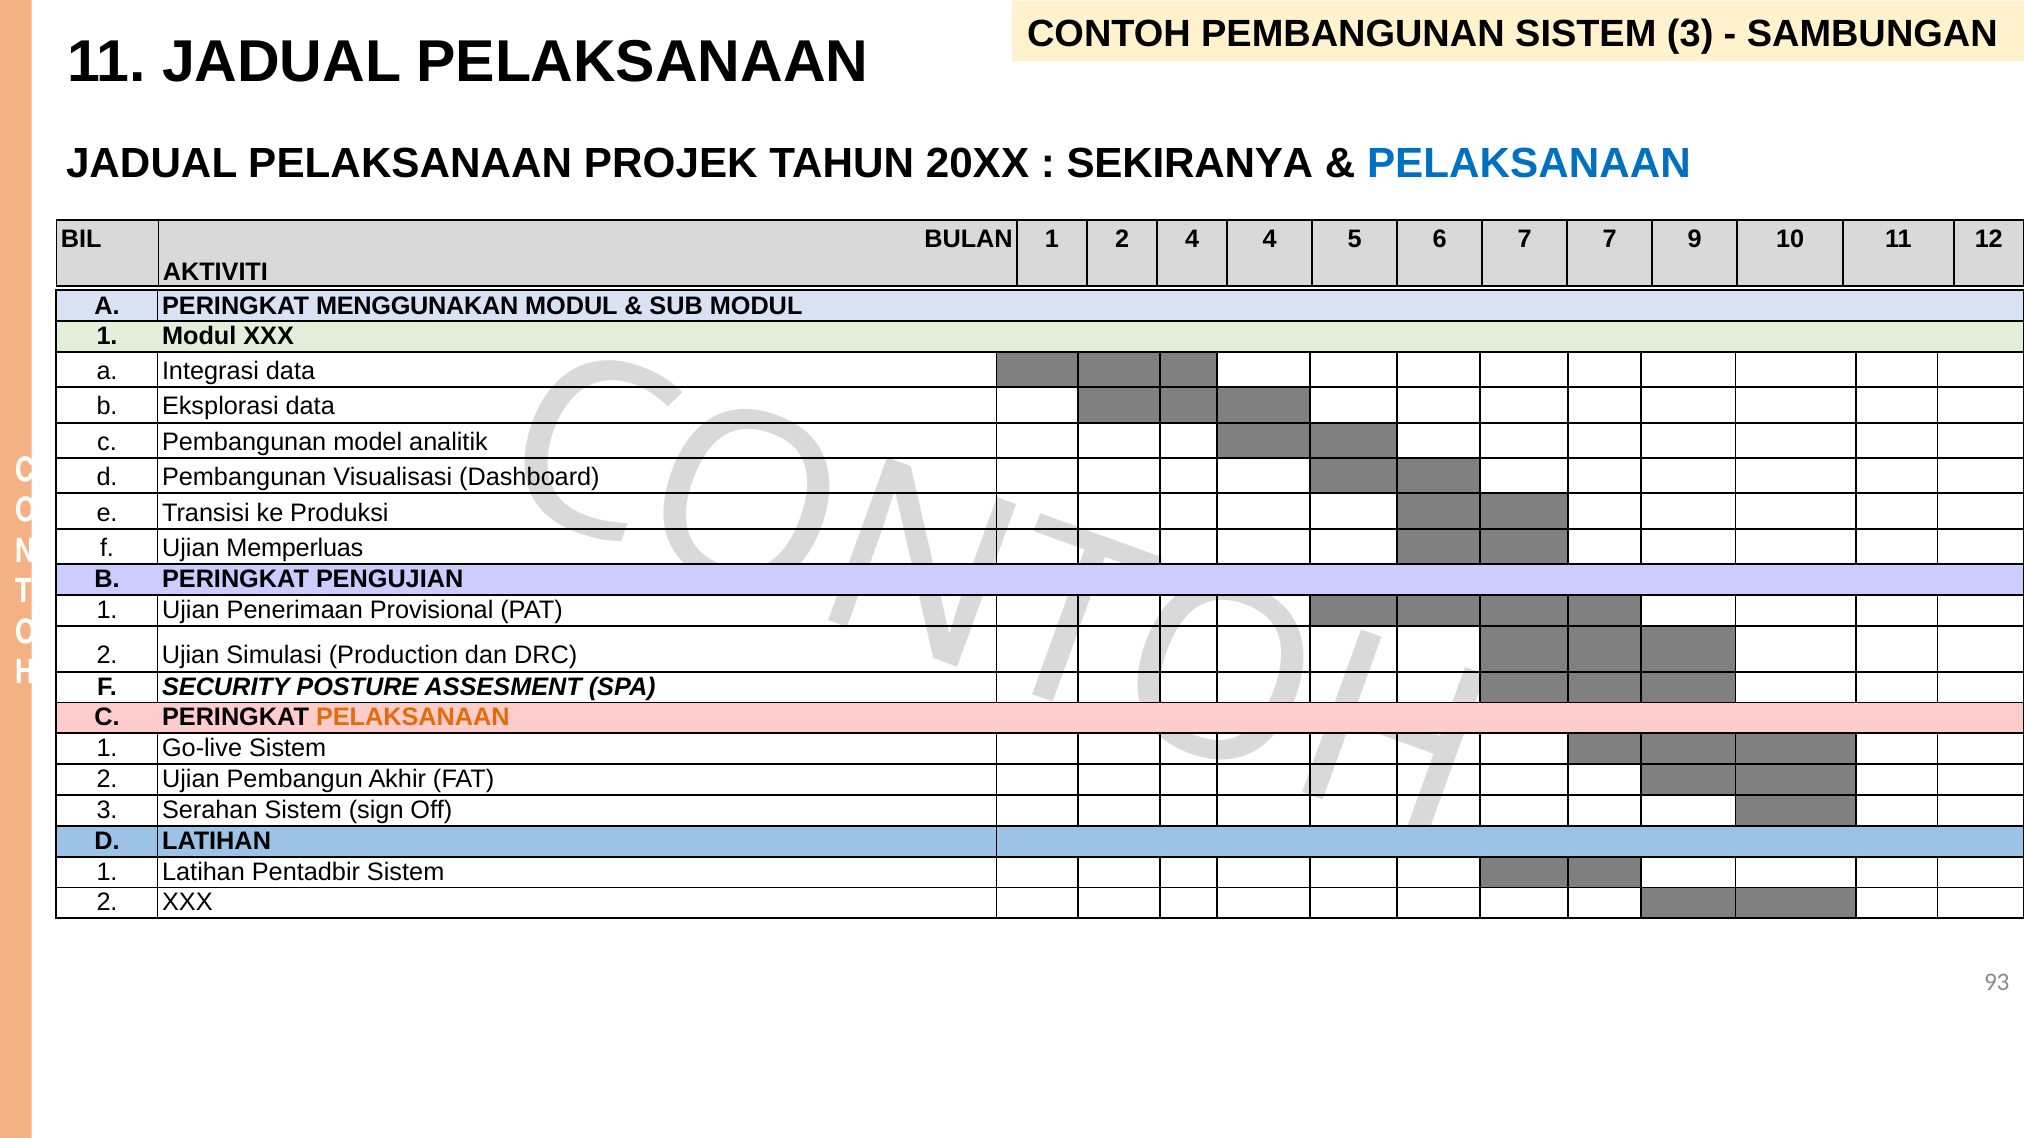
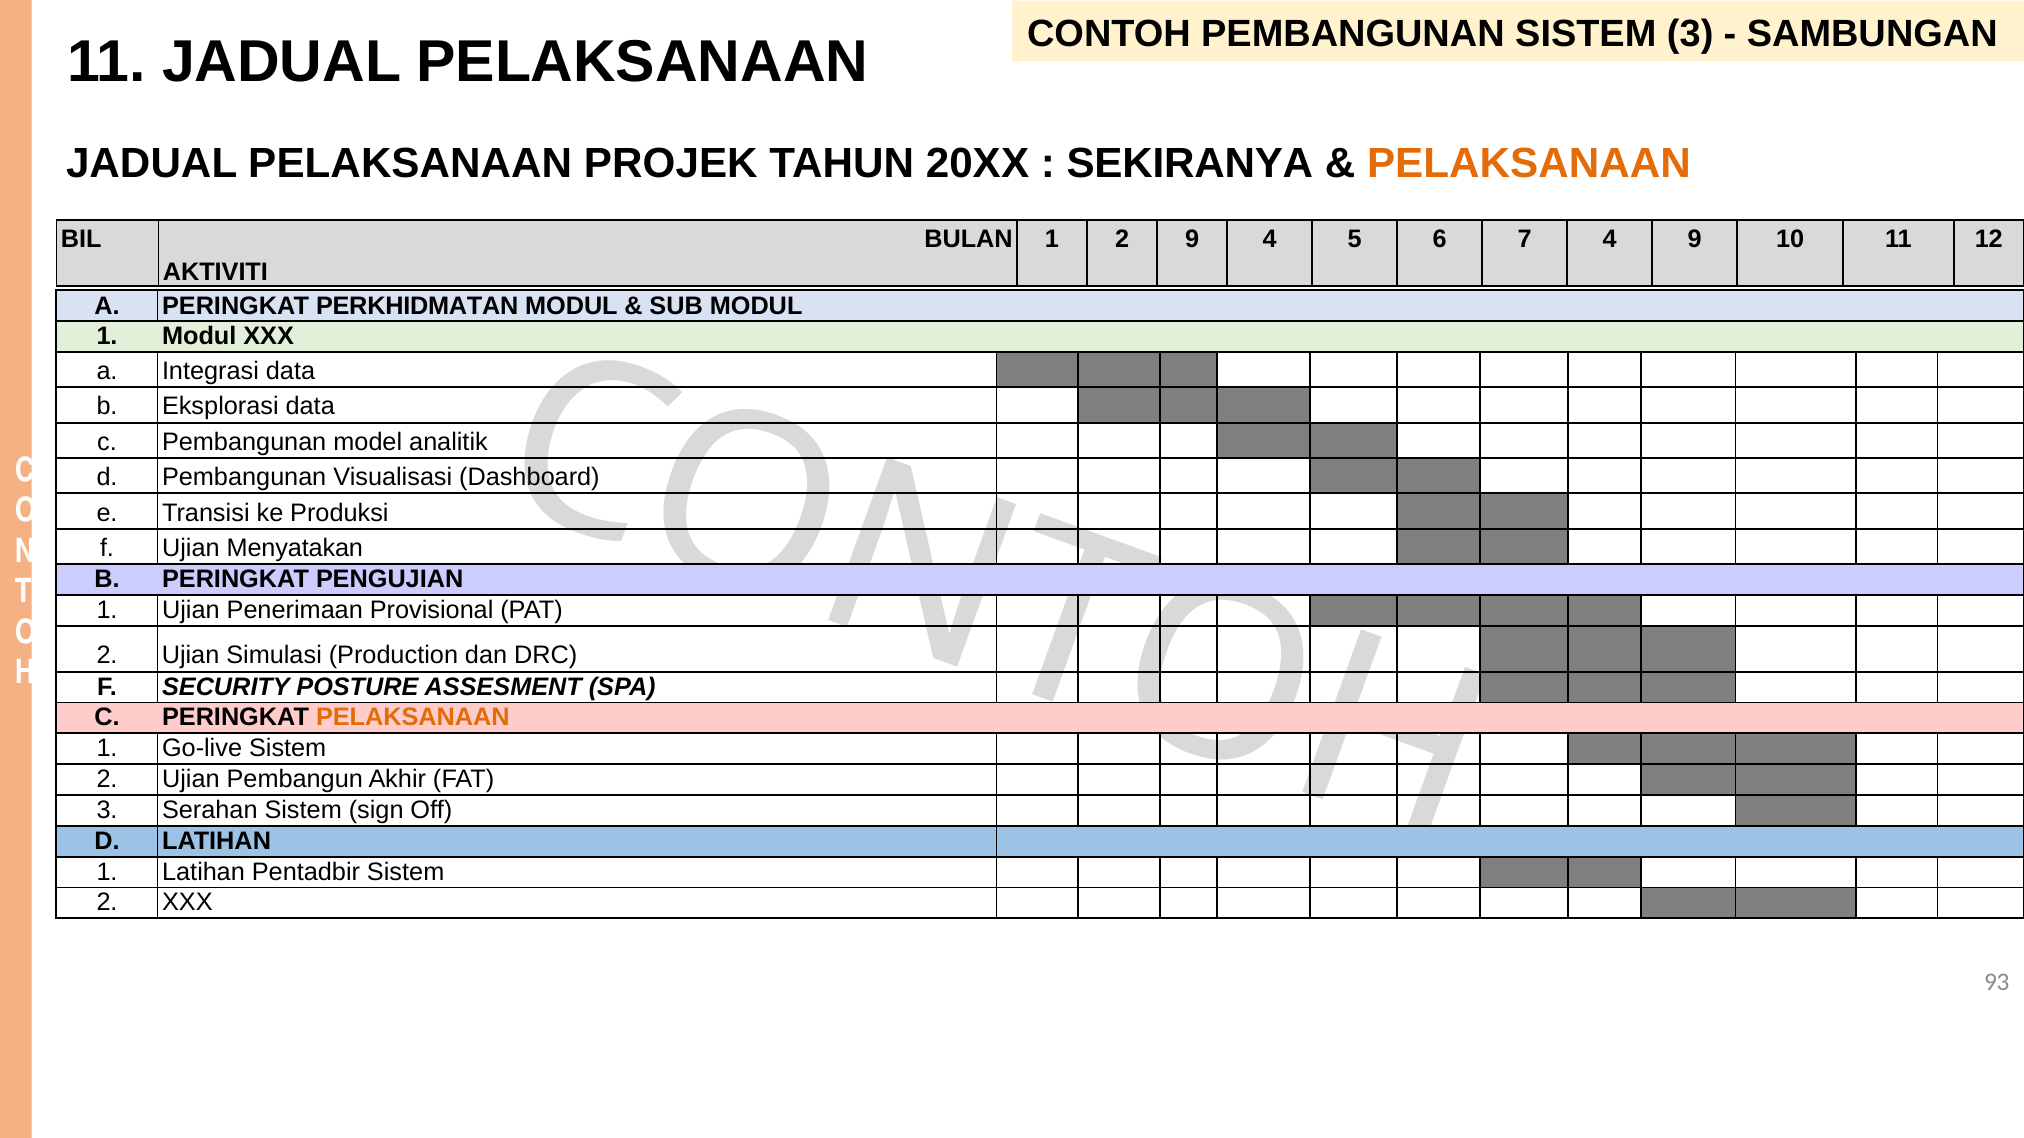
PELAKSANAAN colour: blue -> orange (1529, 164)
2 4: 4 -> 9 (1192, 239)
7 7: 7 -> 4 (1610, 239)
MENGGUNAKAN: MENGGUNAKAN -> PERKHIDMATAN (417, 306)
Memperluas: Memperluas -> Menyatakan (295, 548)
